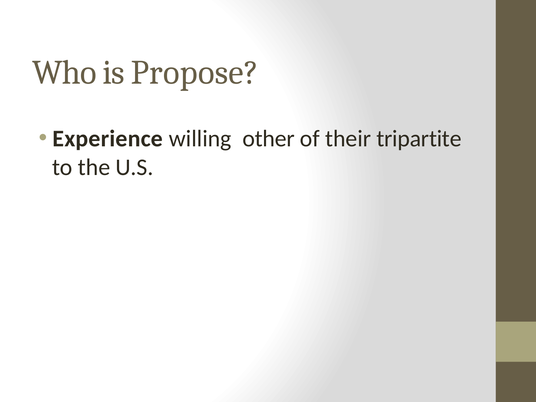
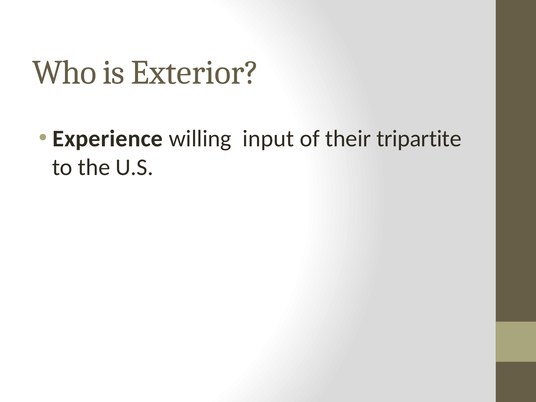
Propose: Propose -> Exterior (195, 73)
other: other -> input (268, 139)
